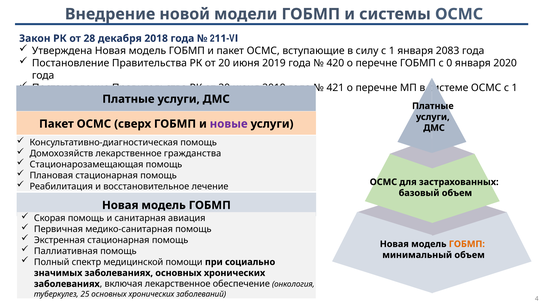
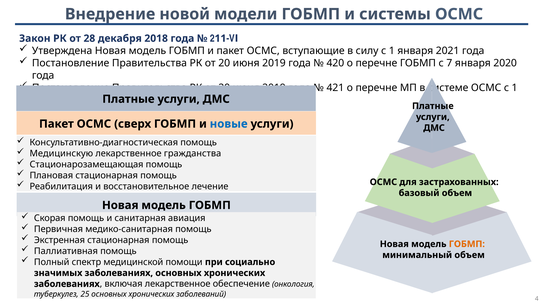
2083: 2083 -> 2021 (448, 51)
0: 0 -> 7 (449, 63)
новые colour: purple -> blue (229, 124)
Домохозяйств: Домохозяйств -> Медицинскую (61, 154)
